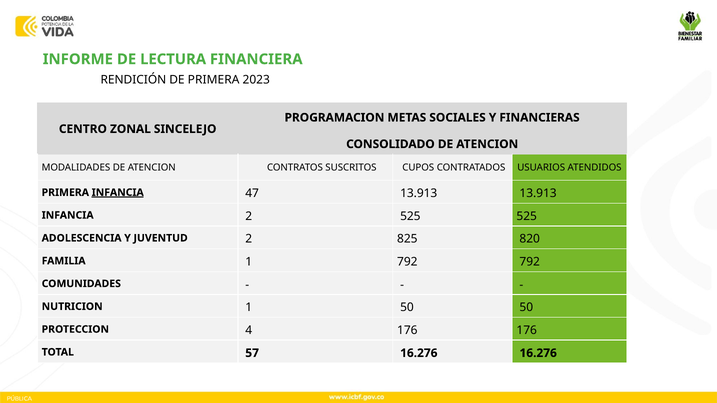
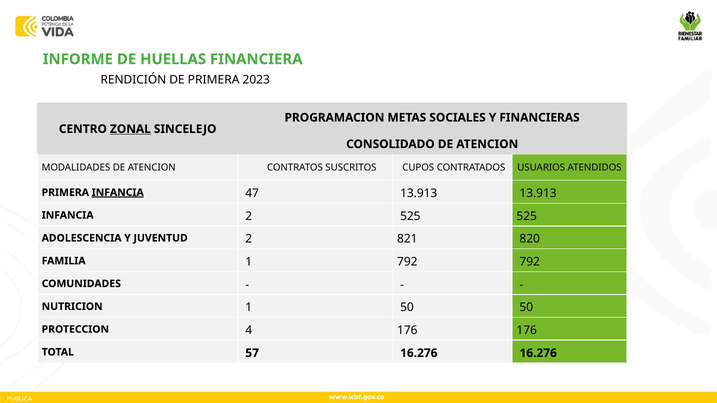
LECTURA: LECTURA -> HUELLAS (173, 59)
ZONAL underline: none -> present (130, 129)
825: 825 -> 821 (407, 239)
